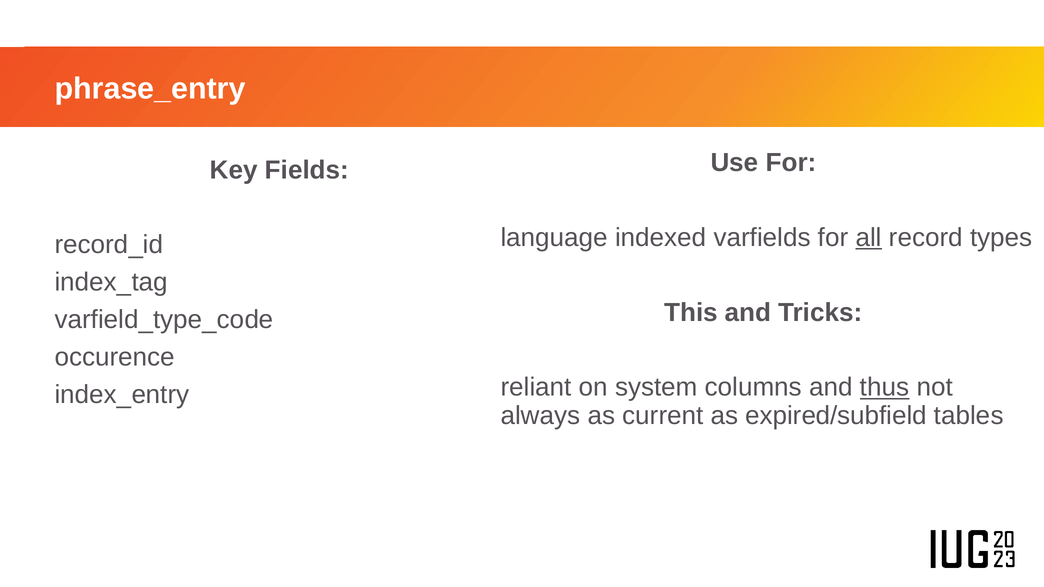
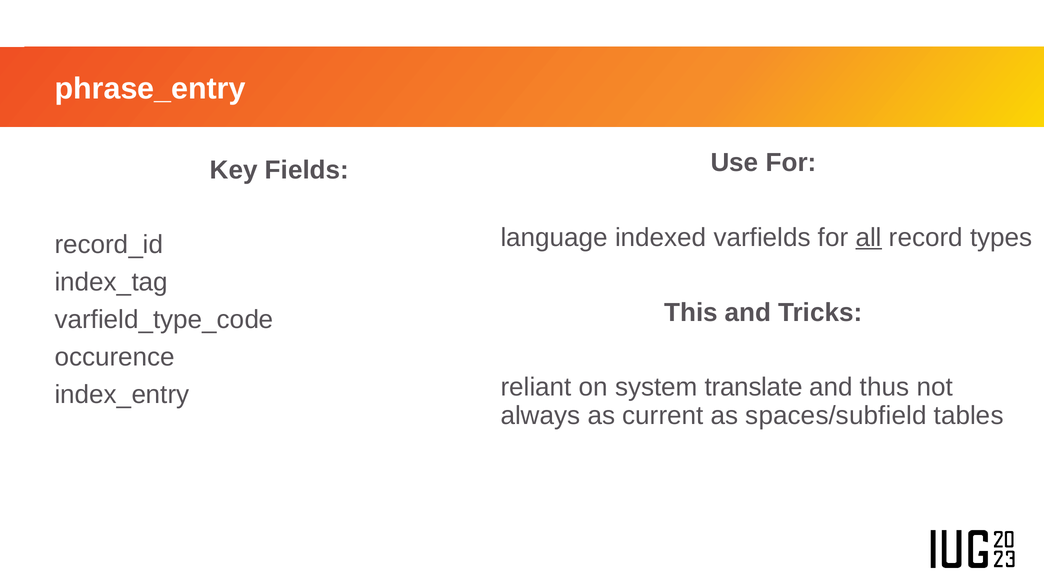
columns: columns -> translate (754, 388)
thus underline: present -> none (885, 388)
expired/subfield: expired/subfield -> spaces/subfield (836, 416)
